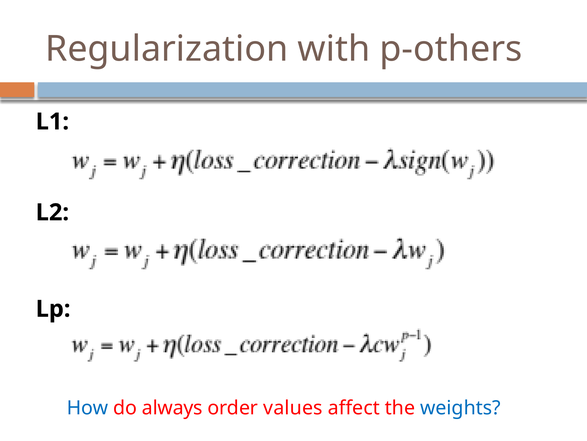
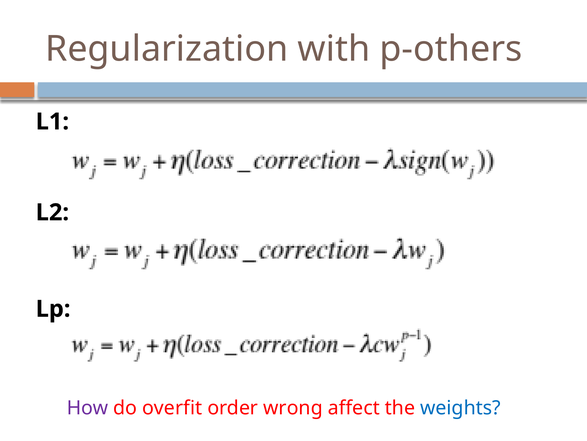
How colour: blue -> purple (87, 407)
always: always -> overfit (172, 407)
values: values -> wrong (293, 407)
